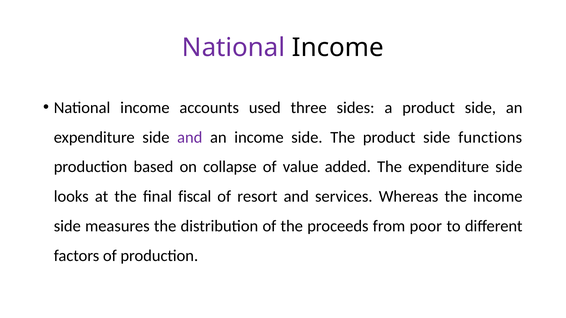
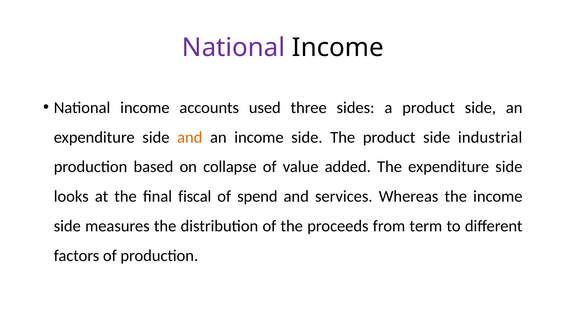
and colour: purple -> orange (190, 137)
functions: functions -> industrial (490, 137)
resort: resort -> spend (257, 197)
poor: poor -> term (426, 226)
